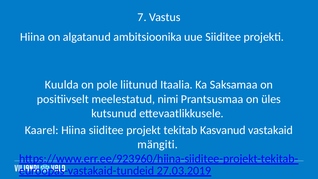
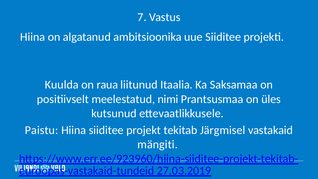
pole: pole -> raua (107, 85)
Kaarel: Kaarel -> Paistu (42, 130)
Kasvanud: Kasvanud -> Järgmisel (223, 130)
